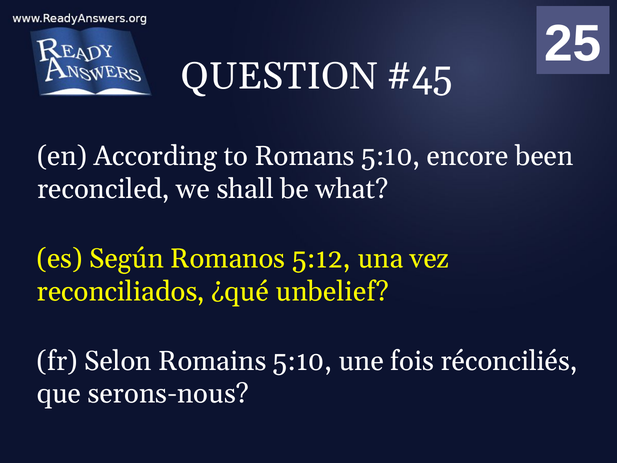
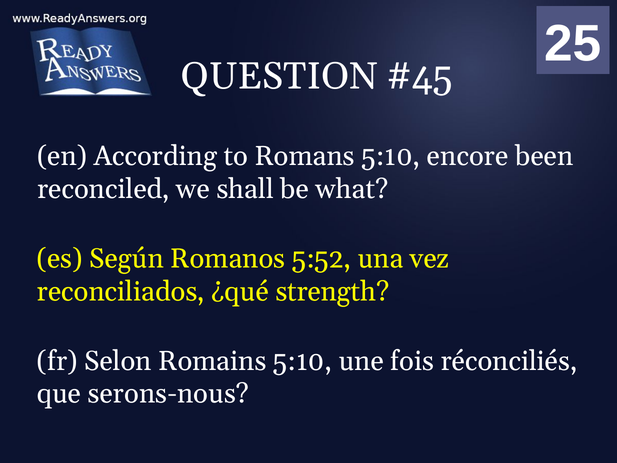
5:12: 5:12 -> 5:52 (322, 258)
unbelief: unbelief -> strength (332, 291)
